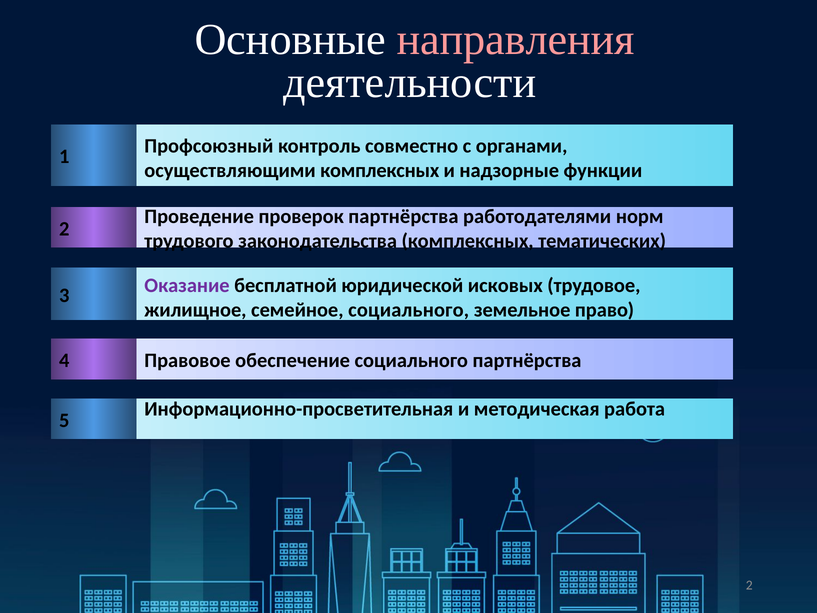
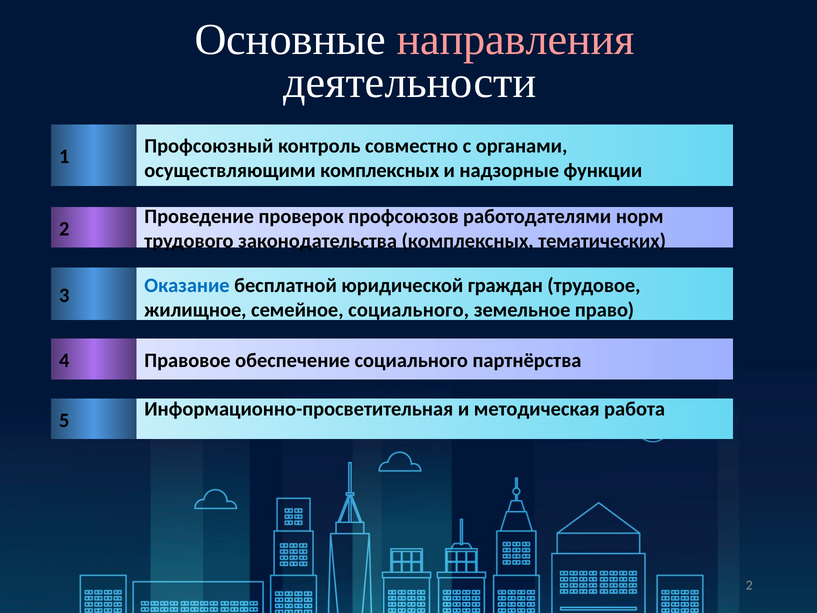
проверок партнёрства: партнёрства -> профсоюзов (404, 216)
Оказание colour: purple -> blue (187, 285)
исковых: исковых -> граждан (505, 285)
